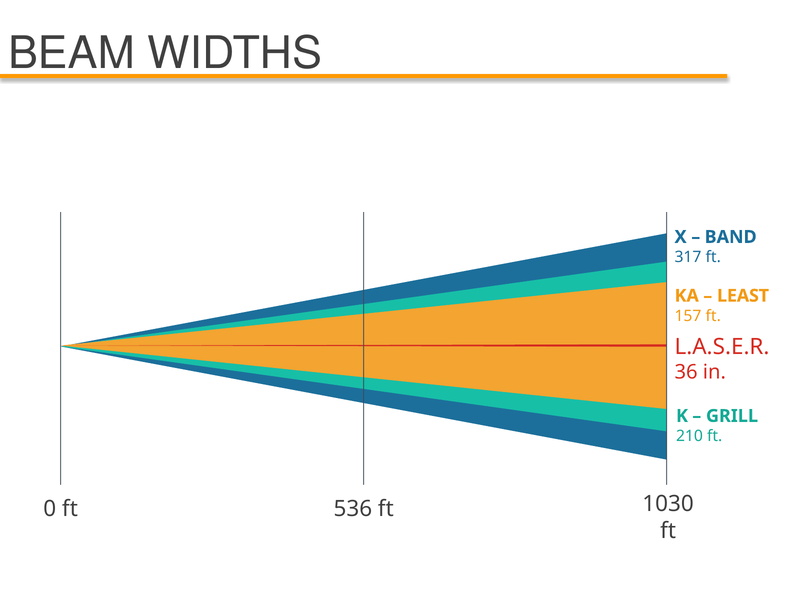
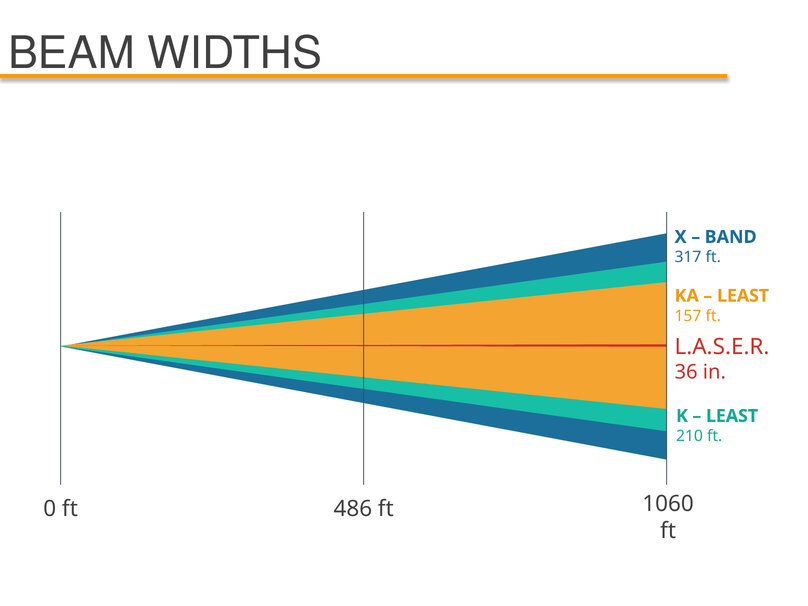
GRILL: GRILL -> LEAST (732, 416)
536: 536 -> 486 (353, 509)
1030: 1030 -> 1060 (668, 504)
